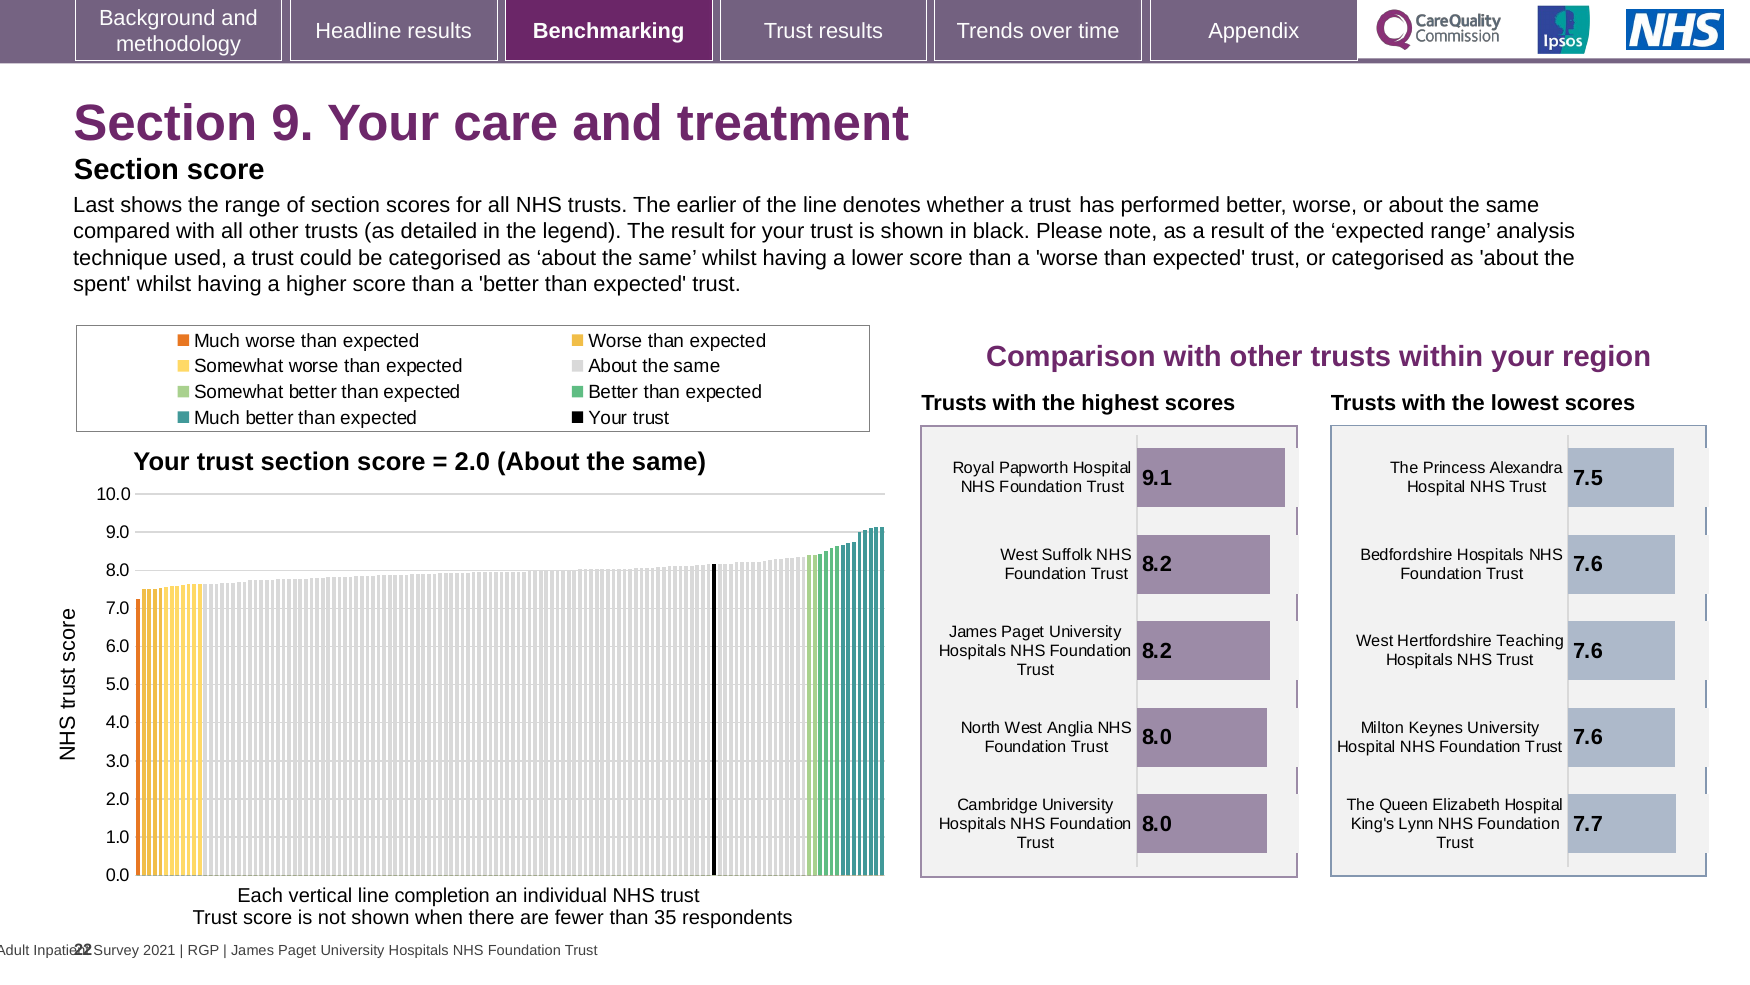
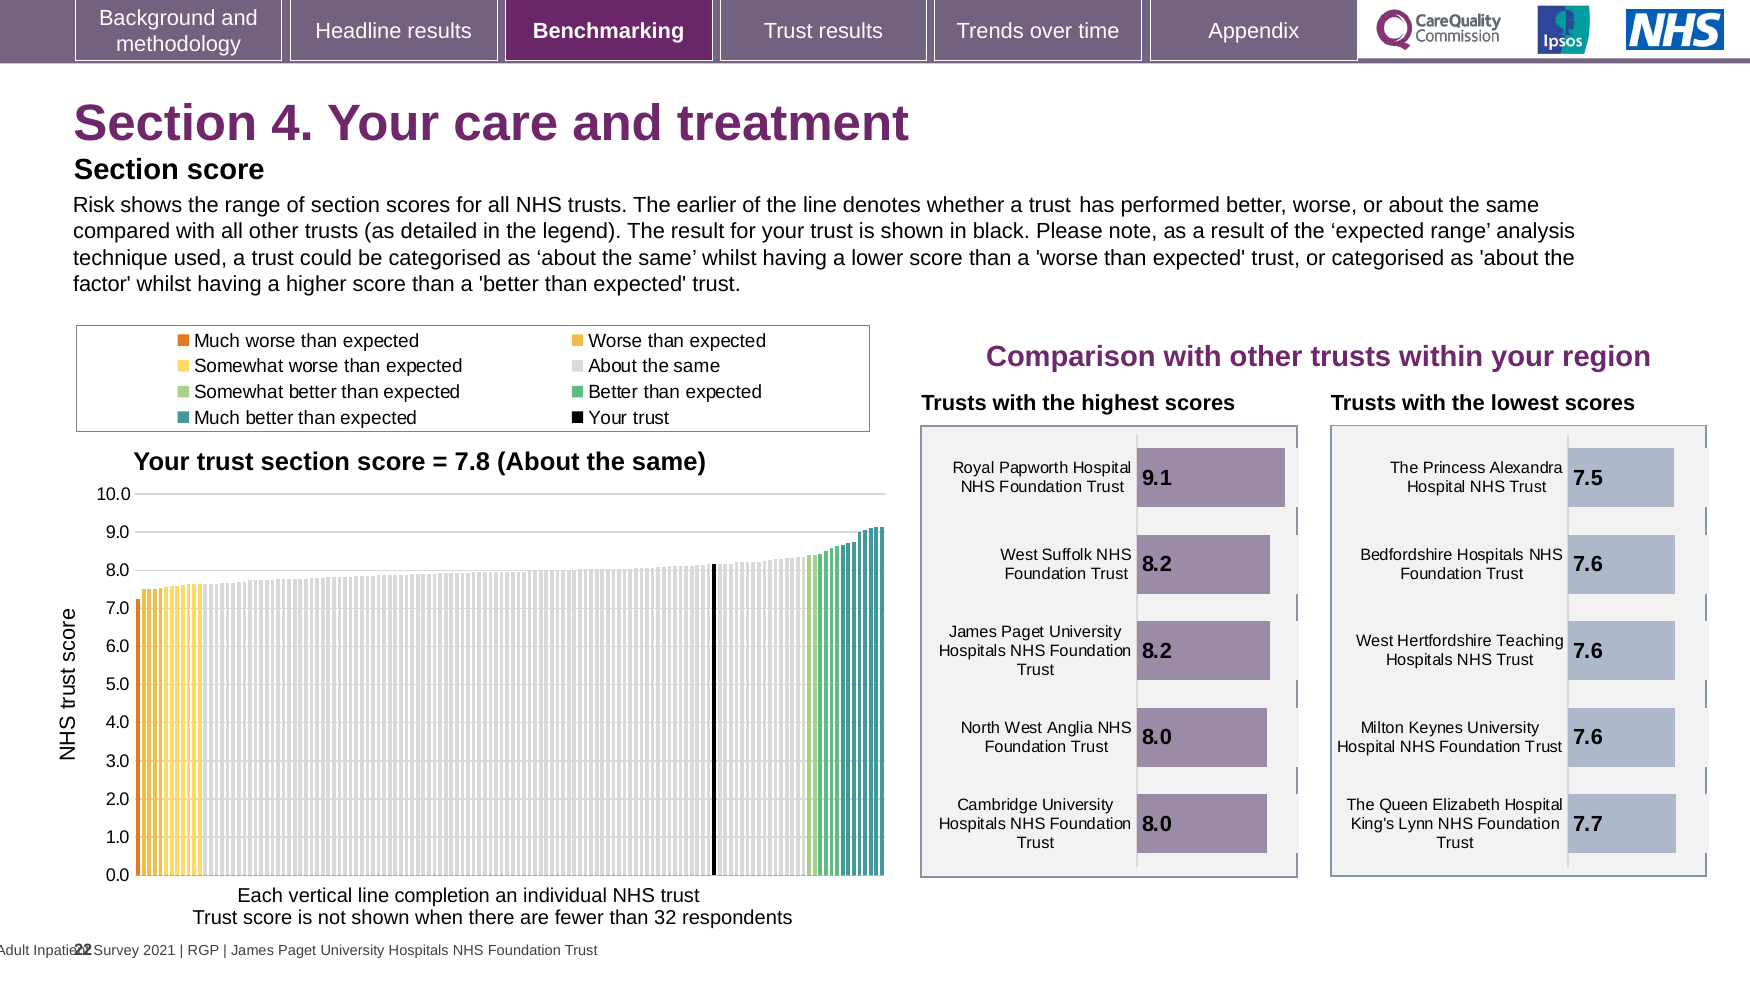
9: 9 -> 4 (293, 124)
Last: Last -> Risk (94, 205)
spent: spent -> factor (102, 284)
2.0: 2.0 -> 7.8 (472, 461)
35: 35 -> 32 (665, 917)
